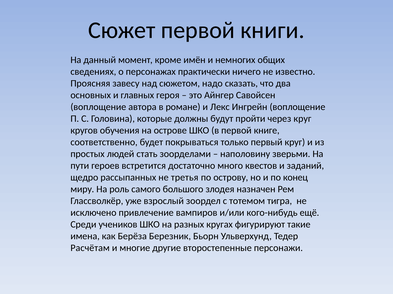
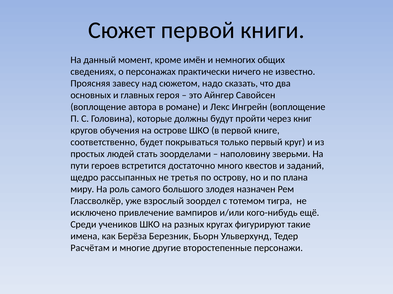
через круг: круг -> книг (303, 119)
конец: конец -> плана (295, 178)
